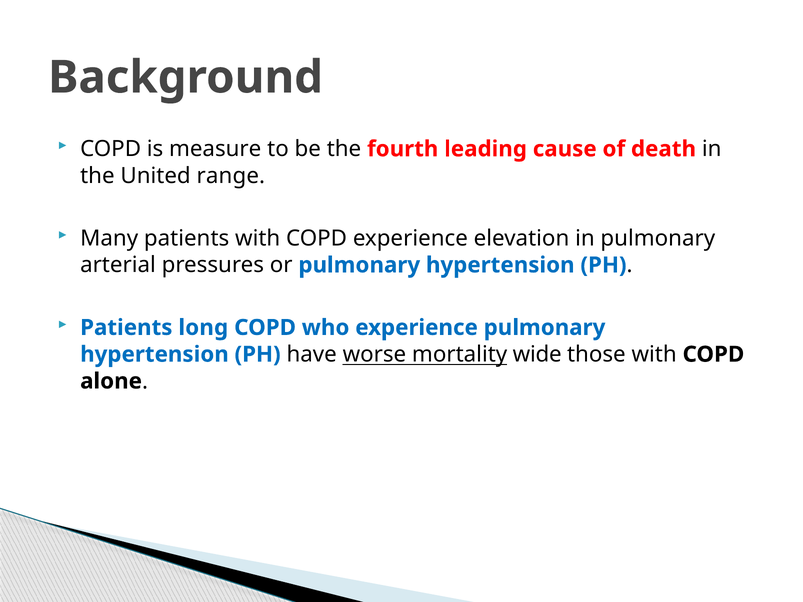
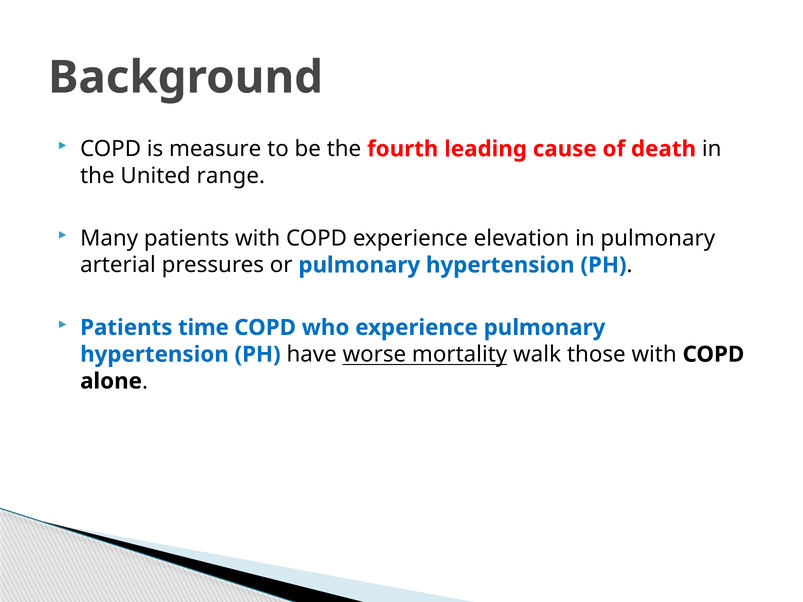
long: long -> time (203, 328)
wide: wide -> walk (537, 355)
